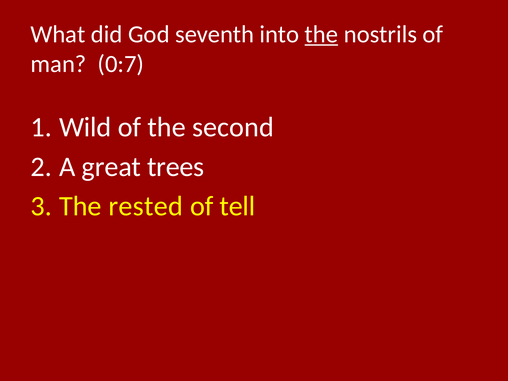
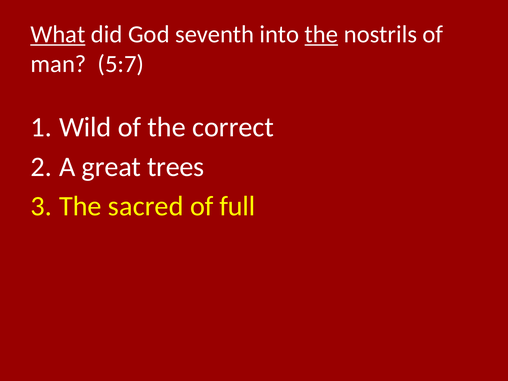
What underline: none -> present (58, 34)
0:7: 0:7 -> 5:7 (121, 64)
second: second -> correct (233, 127)
rested: rested -> sacred (146, 206)
tell: tell -> full (237, 206)
